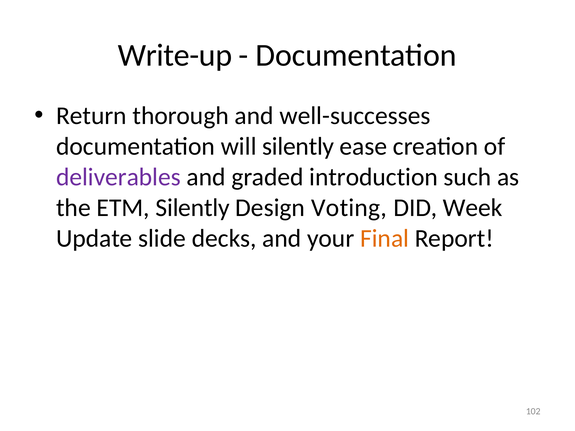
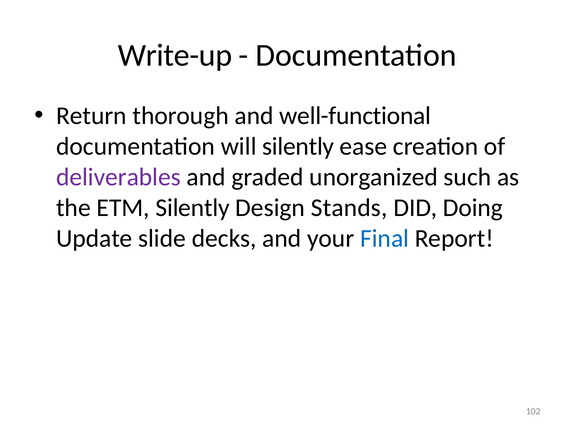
well-successes: well-successes -> well-functional (355, 116)
introduction: introduction -> unorganized (374, 177)
Voting: Voting -> Stands (349, 208)
Week: Week -> Doing (473, 208)
Final colour: orange -> blue (385, 239)
